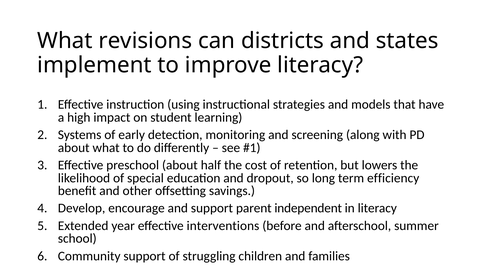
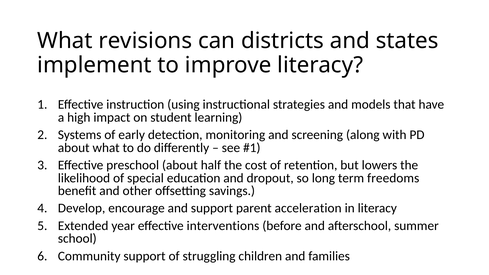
efficiency: efficiency -> freedoms (393, 178)
independent: independent -> acceleration (308, 208)
